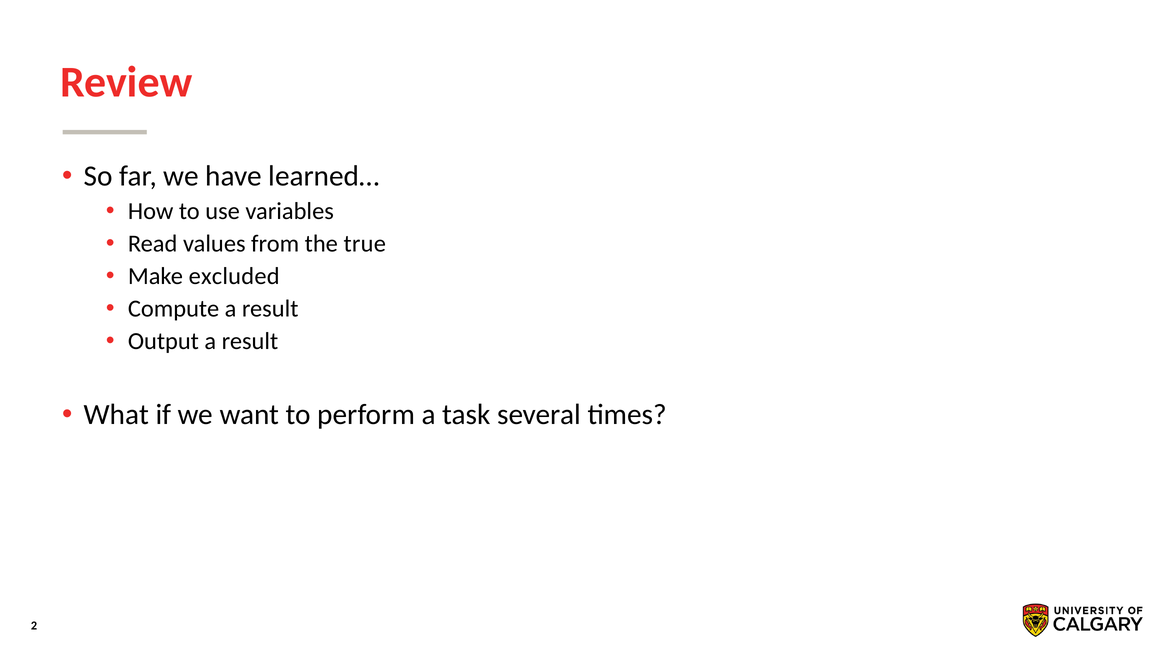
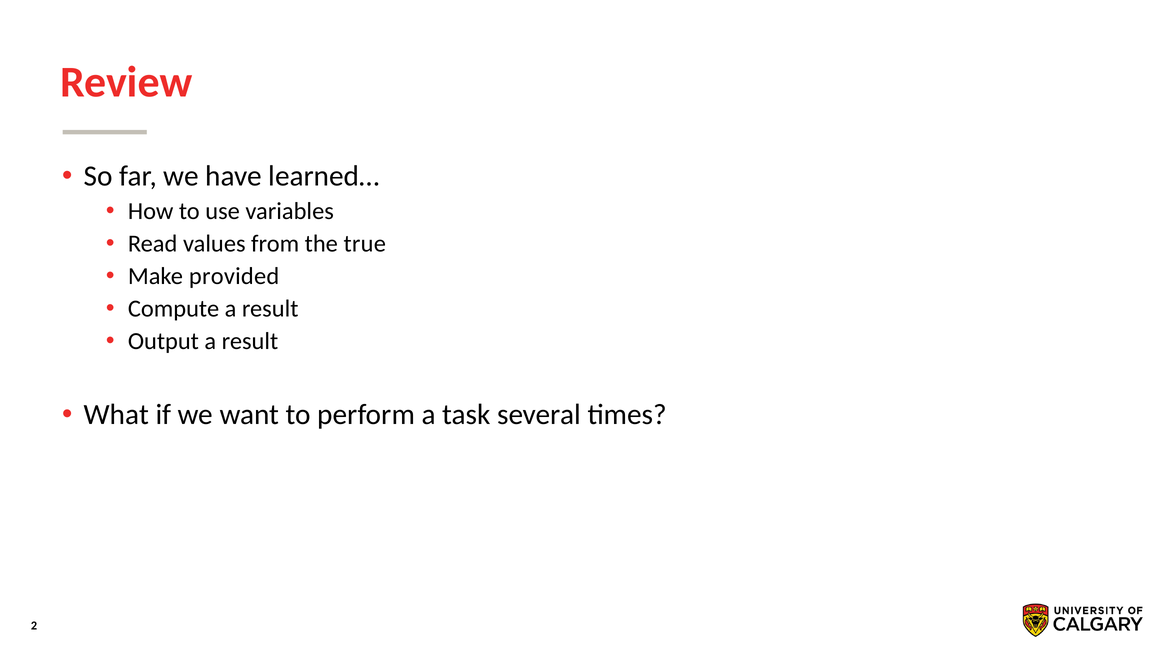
excluded: excluded -> provided (234, 276)
